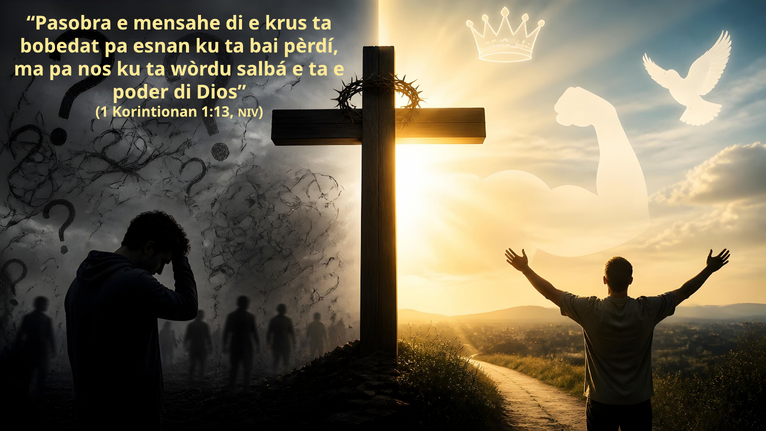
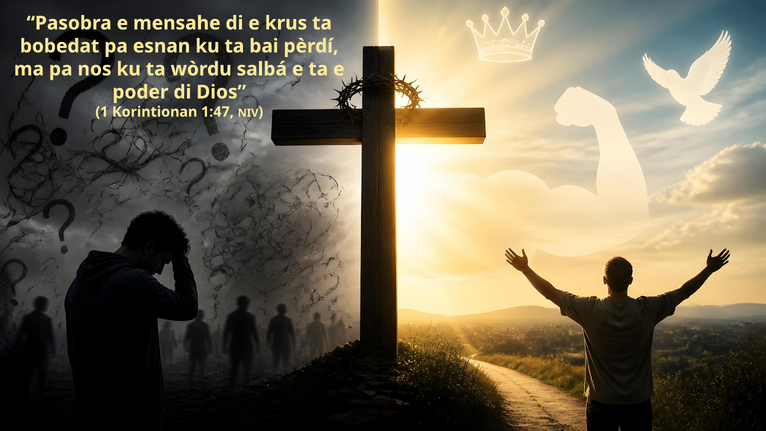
1:13: 1:13 -> 1:47 (217, 112)
